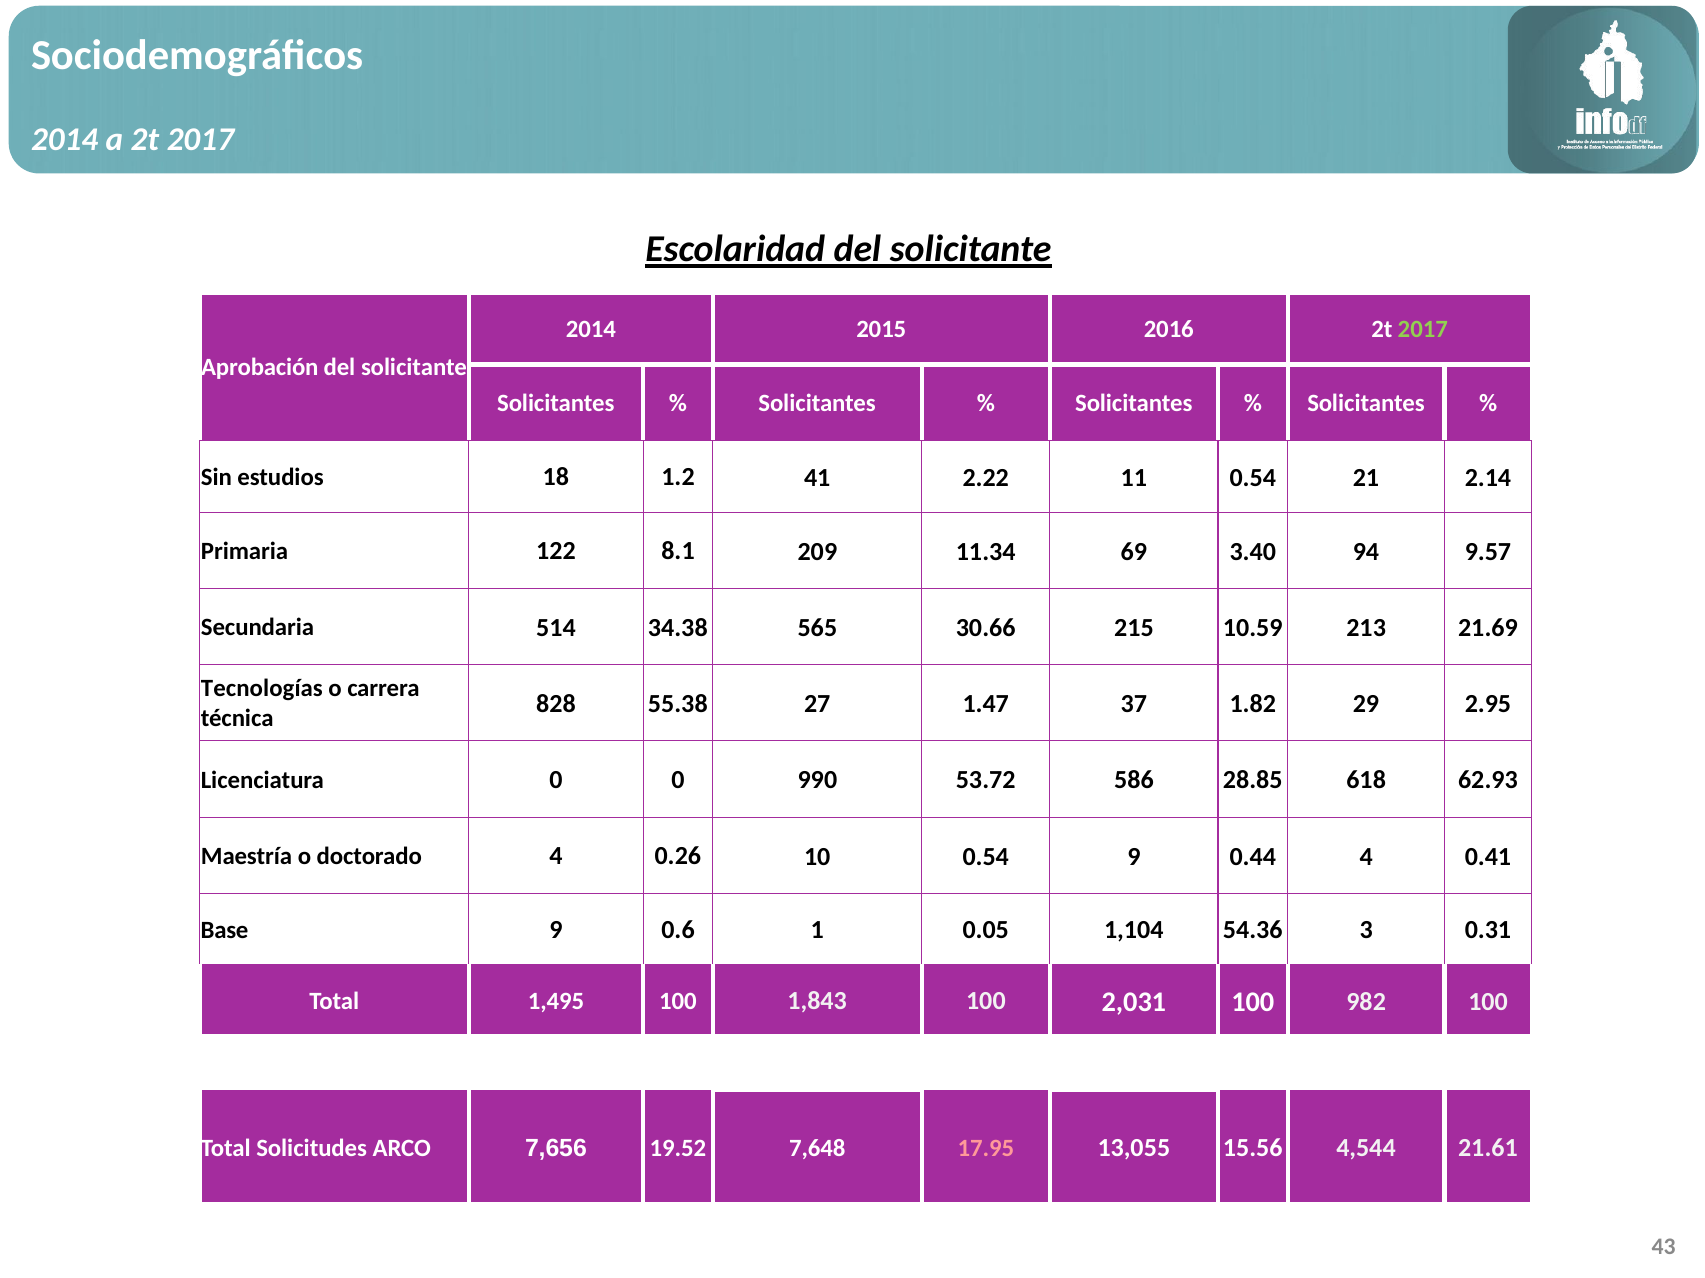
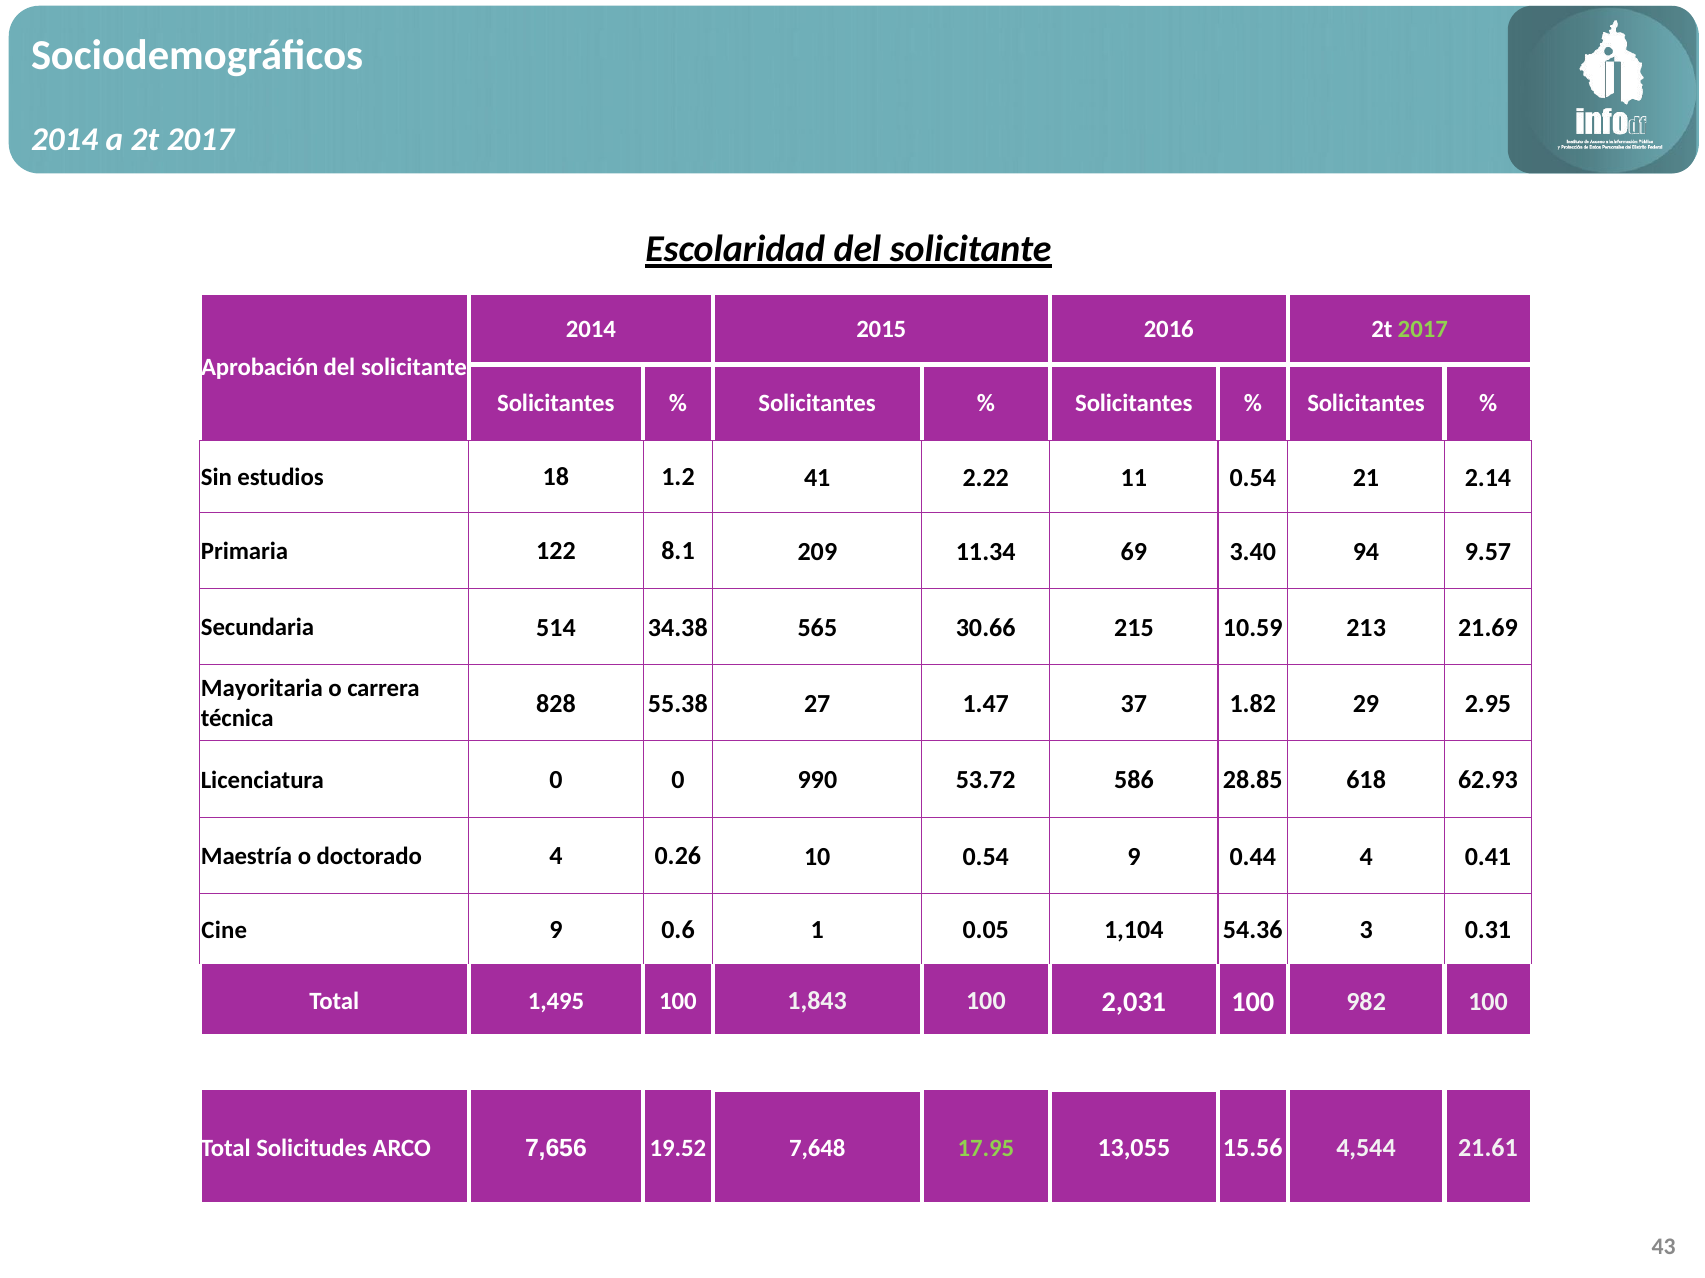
Tecnologías: Tecnologías -> Mayoritaria (262, 689)
Base: Base -> Cine (224, 930)
17.95 colour: pink -> light green (986, 1149)
